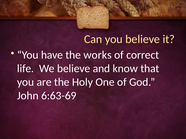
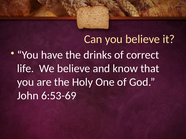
works: works -> drinks (98, 55)
6:63-69: 6:63-69 -> 6:53-69 (59, 96)
